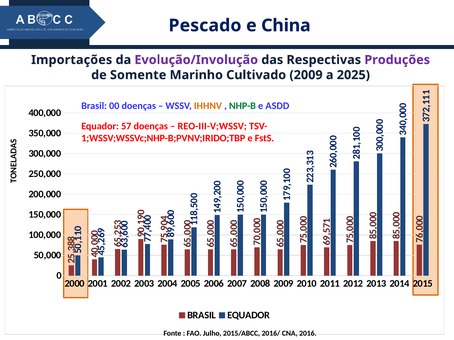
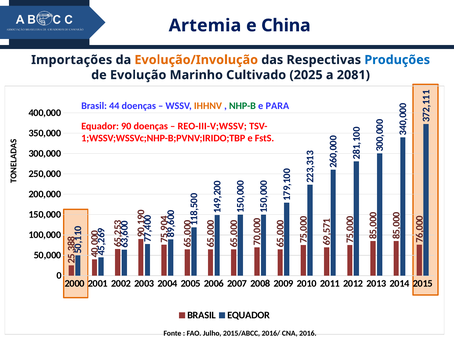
Pescado: Pescado -> Artemia (205, 26)
Evolução/Involução colour: purple -> orange (196, 60)
Produções colour: purple -> blue (397, 60)
Somente: Somente -> Evolução (138, 75)
Cultivado 2009: 2009 -> 2025 (306, 75)
2025: 2025 -> 2081 (353, 75)
00: 00 -> 44 (114, 106)
ASDD: ASDD -> PARA (277, 106)
57: 57 -> 90 (126, 126)
